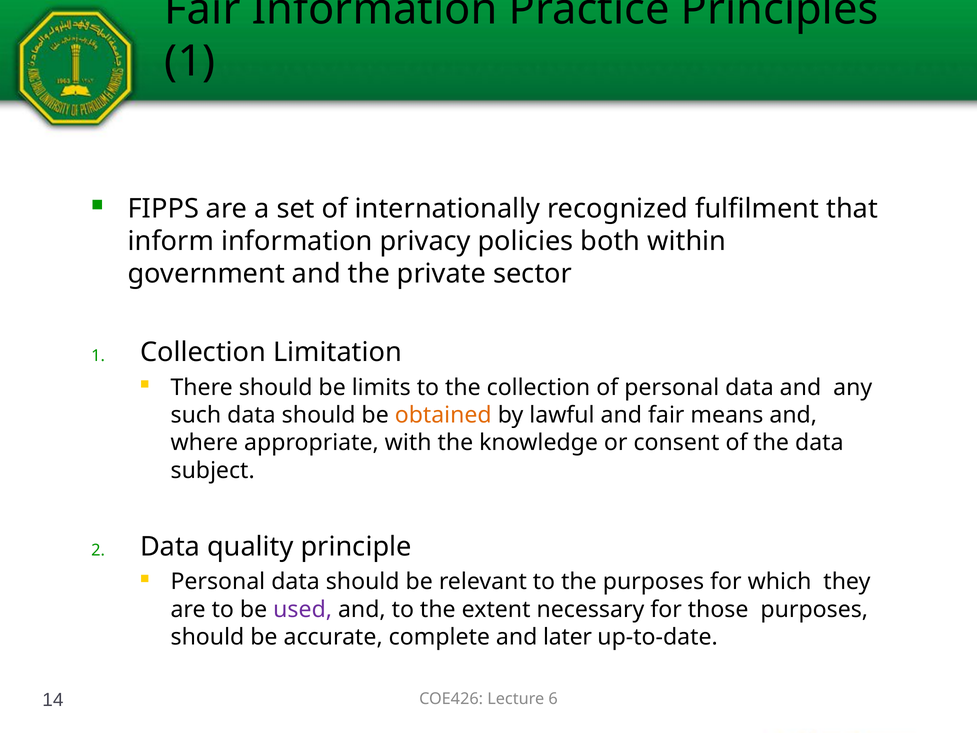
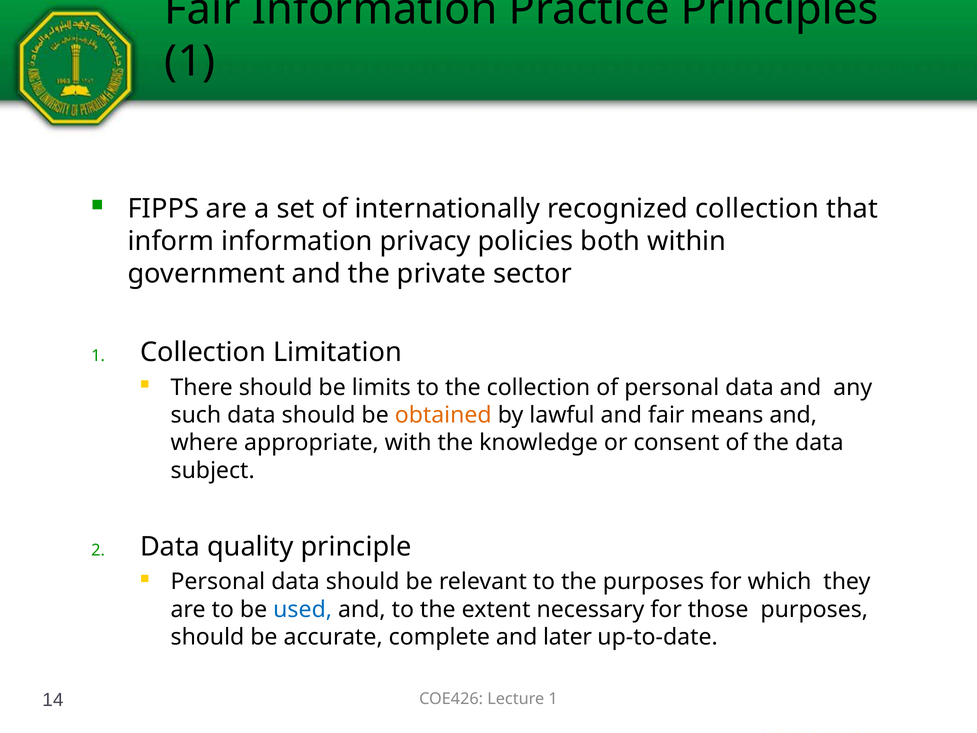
recognized fulfilment: fulfilment -> collection (757, 209)
used colour: purple -> blue (303, 609)
Lecture 6: 6 -> 1 (553, 698)
